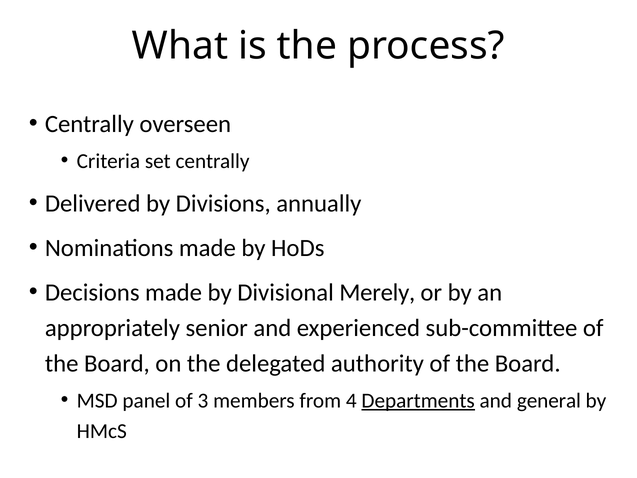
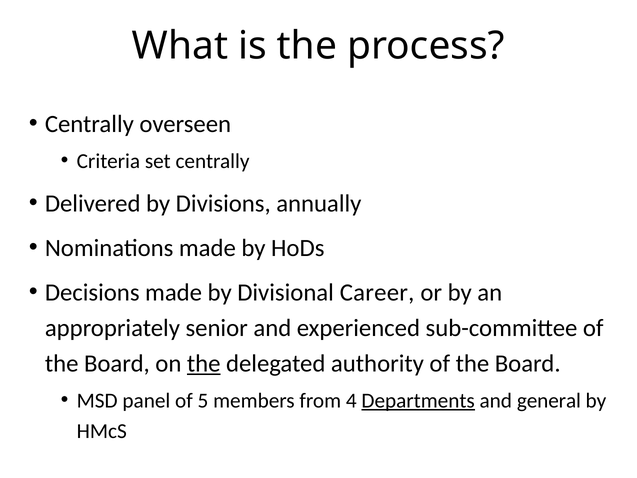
Merely: Merely -> Career (377, 292)
the underline: none -> present (204, 364)
3: 3 -> 5 (203, 400)
